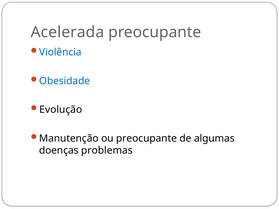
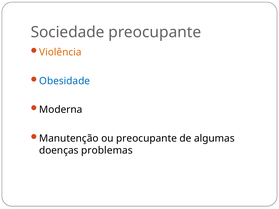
Acelerada: Acelerada -> Sociedade (68, 32)
Violência colour: blue -> orange (60, 52)
Evolução: Evolução -> Moderna (61, 110)
